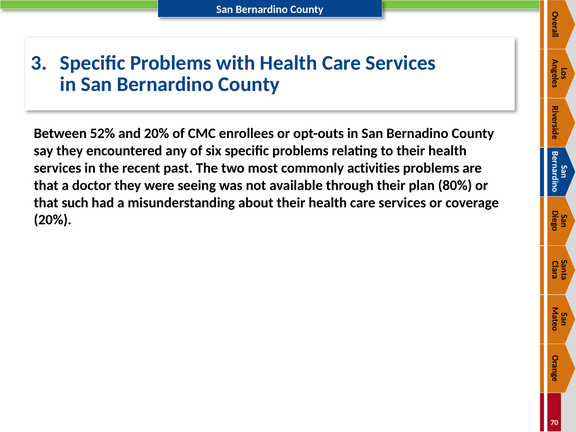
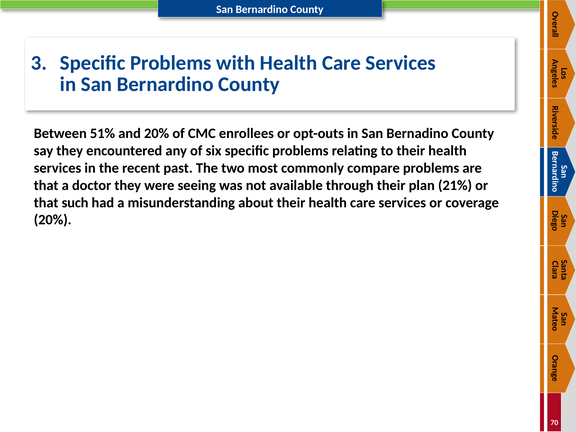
52%: 52% -> 51% (103, 133)
activities: activities -> compare (373, 168)
80%: 80% -> 21% (455, 185)
